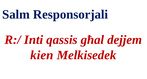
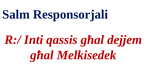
kien: kien -> għal (42, 55)
